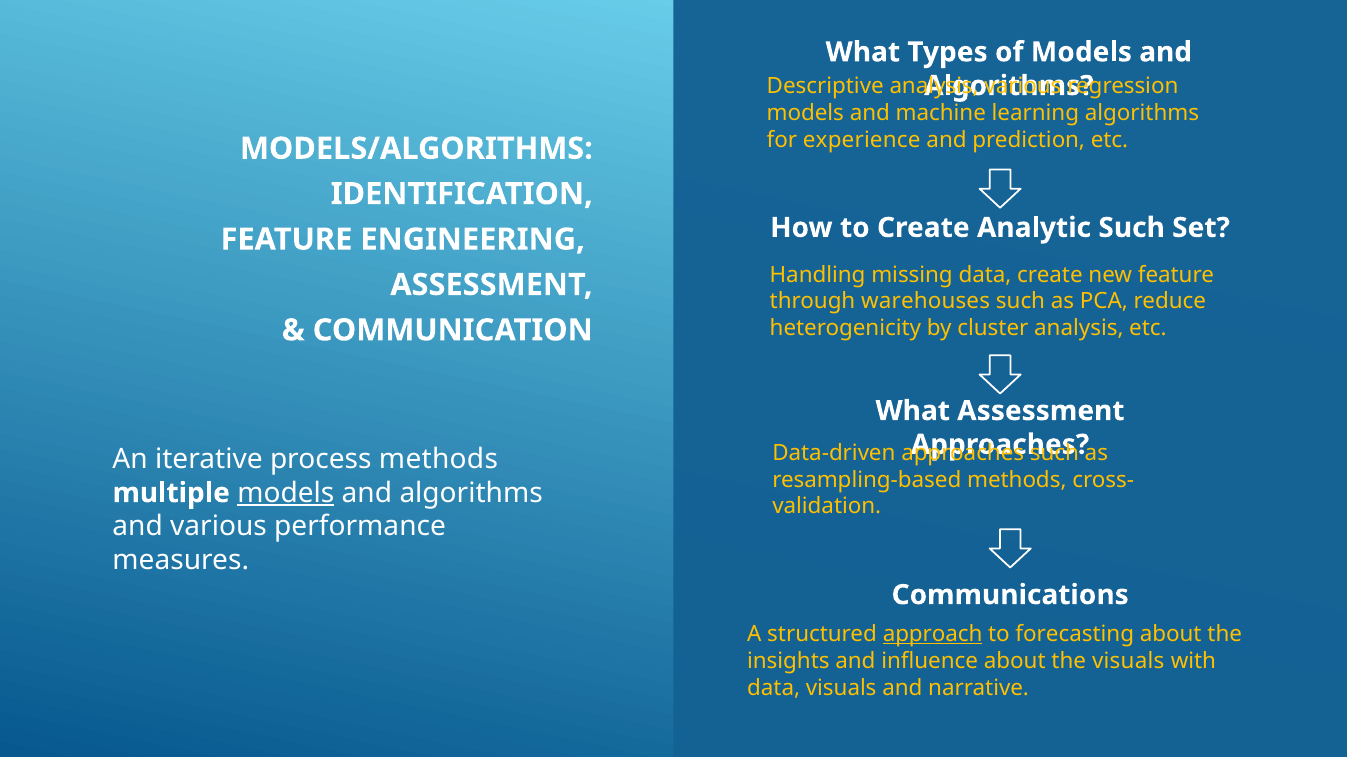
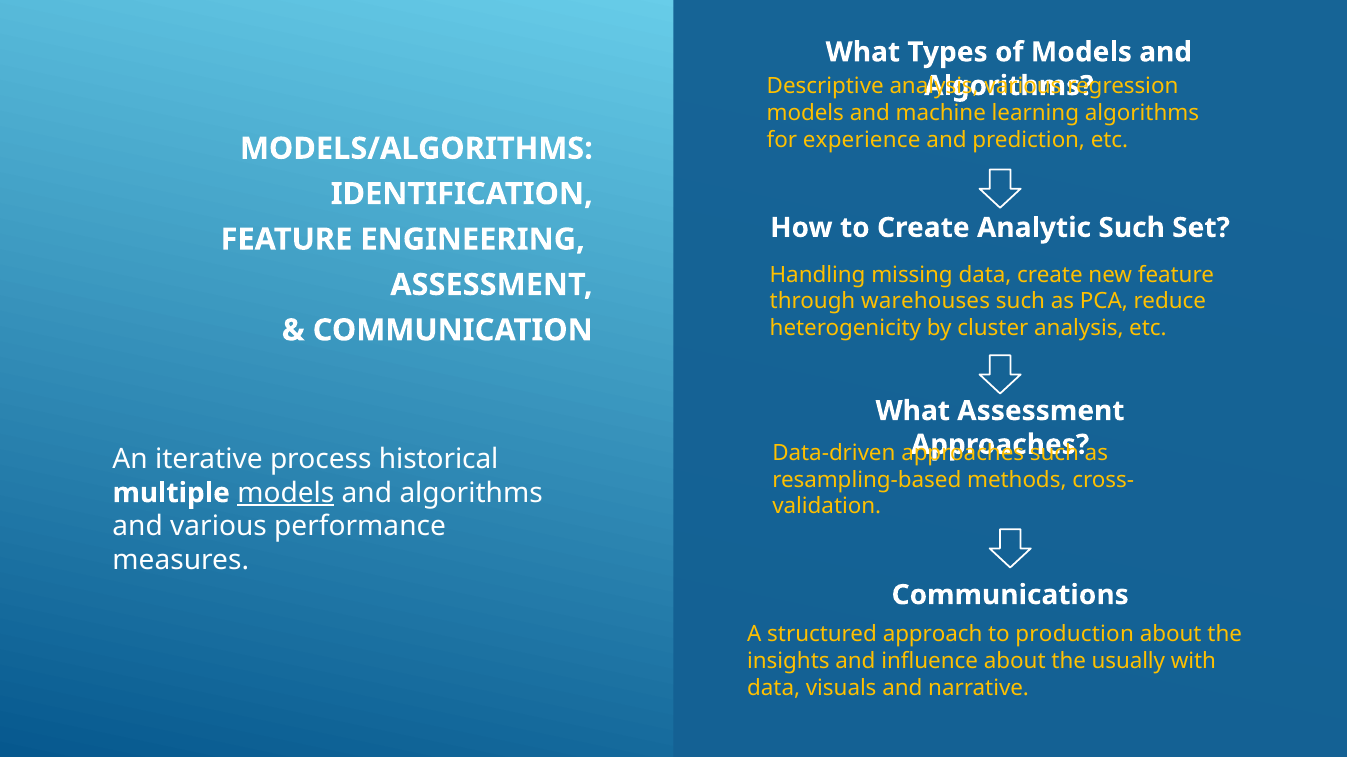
process methods: methods -> historical (439, 460)
approach underline: present -> none (933, 635)
forecasting: forecasting -> production (1075, 635)
the visuals: visuals -> usually (1128, 662)
